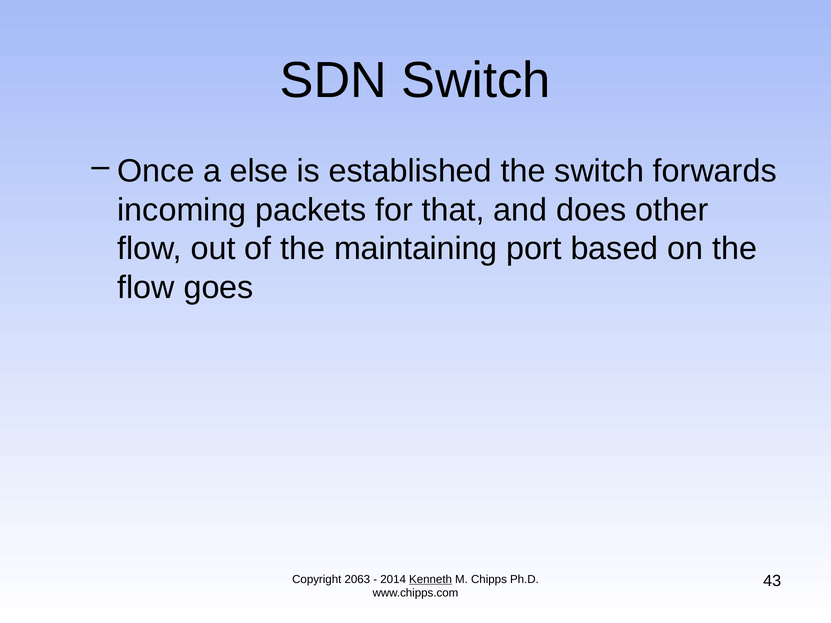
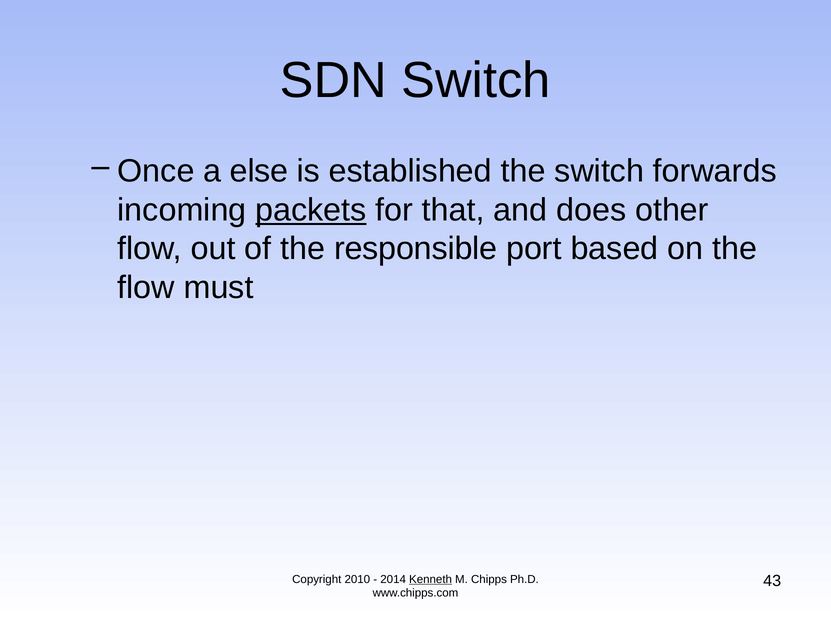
packets underline: none -> present (311, 210)
maintaining: maintaining -> responsible (416, 249)
goes: goes -> must (219, 288)
2063: 2063 -> 2010 (357, 579)
